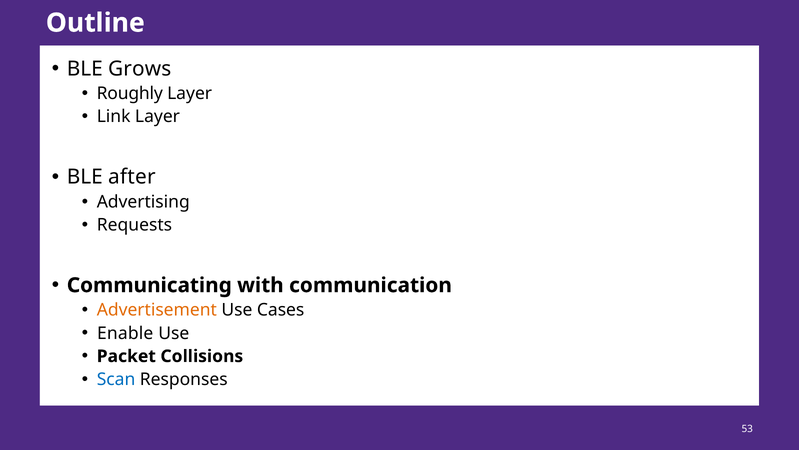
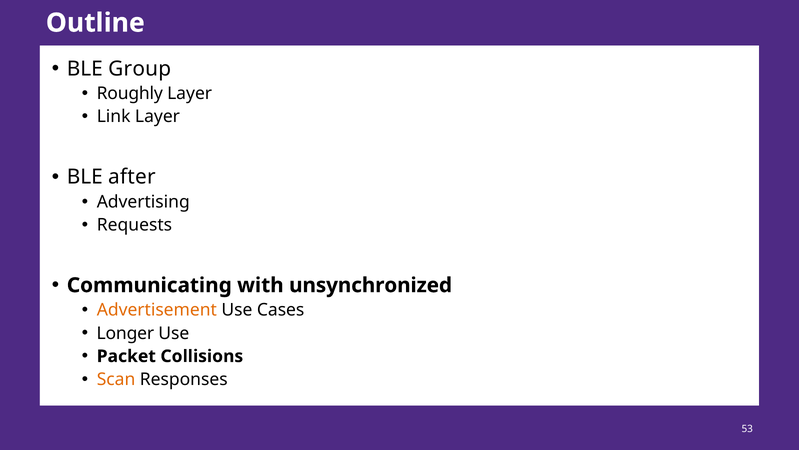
Grows: Grows -> Group (140, 69)
communication: communication -> unsynchronized (371, 285)
Enable: Enable -> Longer (125, 333)
Scan colour: blue -> orange (116, 379)
